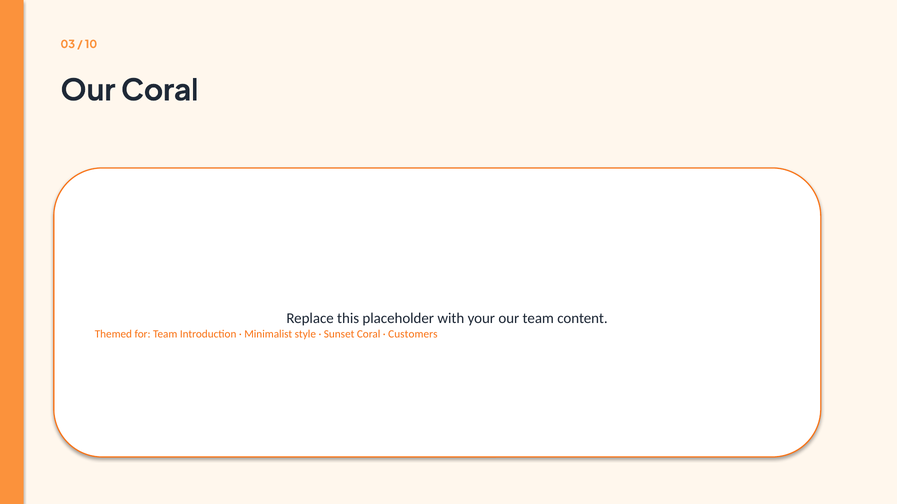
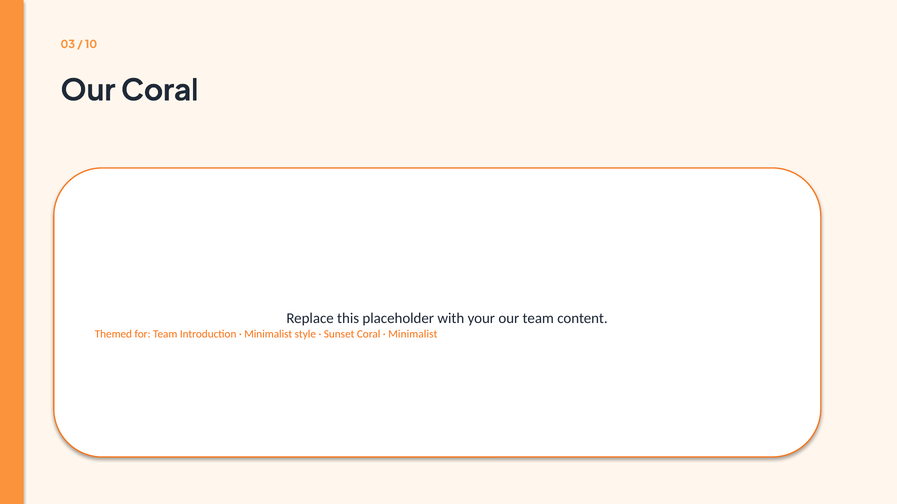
Customers: Customers -> Minimalist (413, 334)
